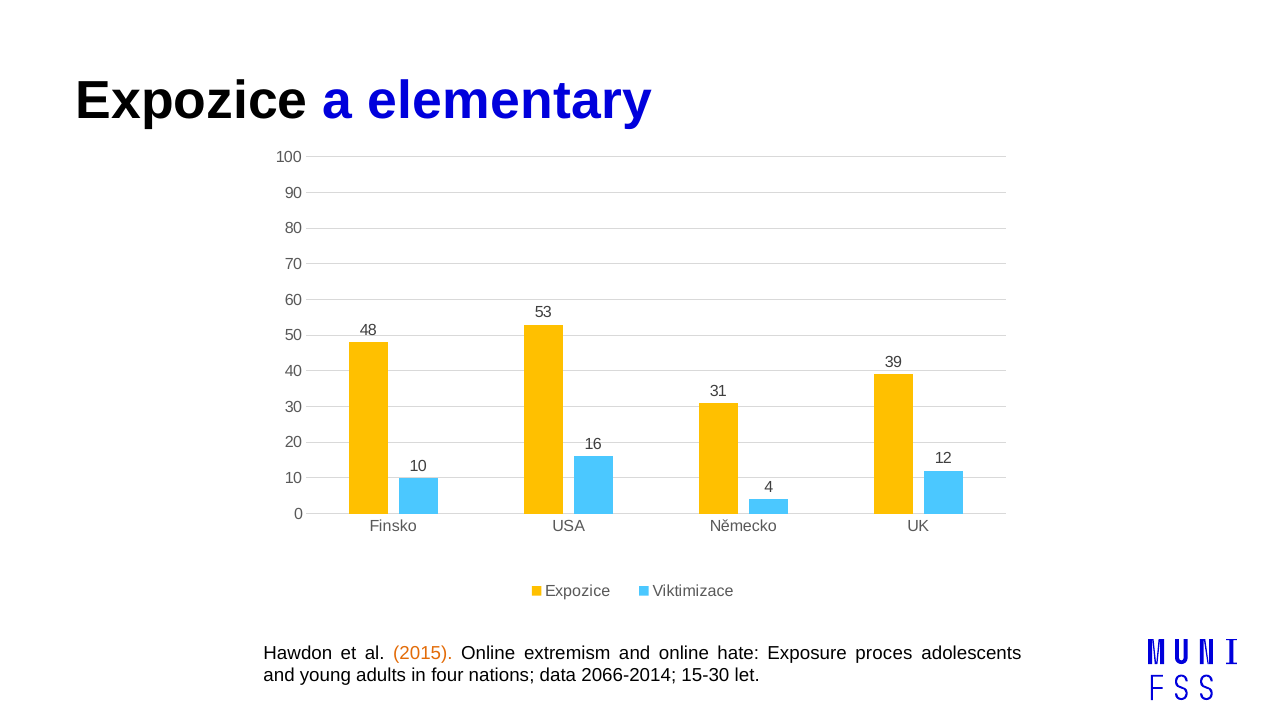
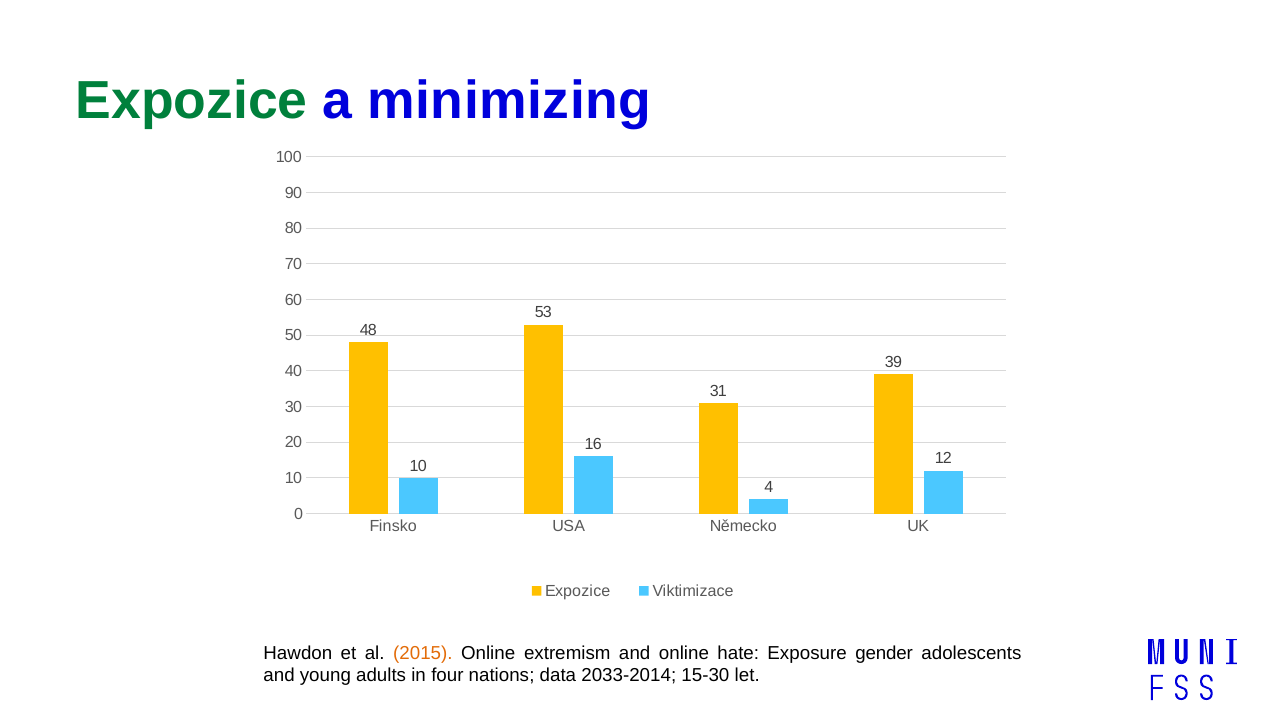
Expozice colour: black -> green (192, 101)
elementary: elementary -> minimizing (509, 101)
proces: proces -> gender (884, 653)
2066-2014: 2066-2014 -> 2033-2014 (629, 675)
